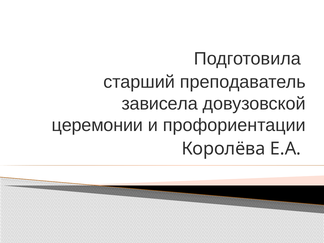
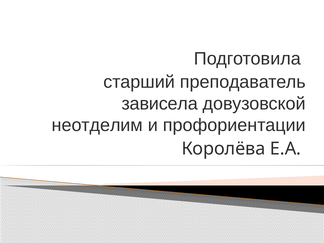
церемонии: церемонии -> неотделим (97, 125)
